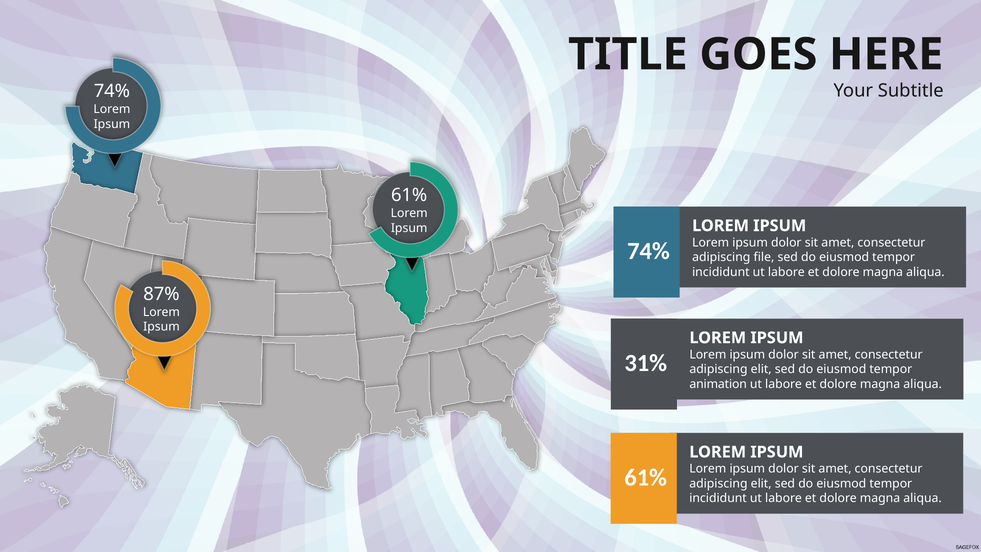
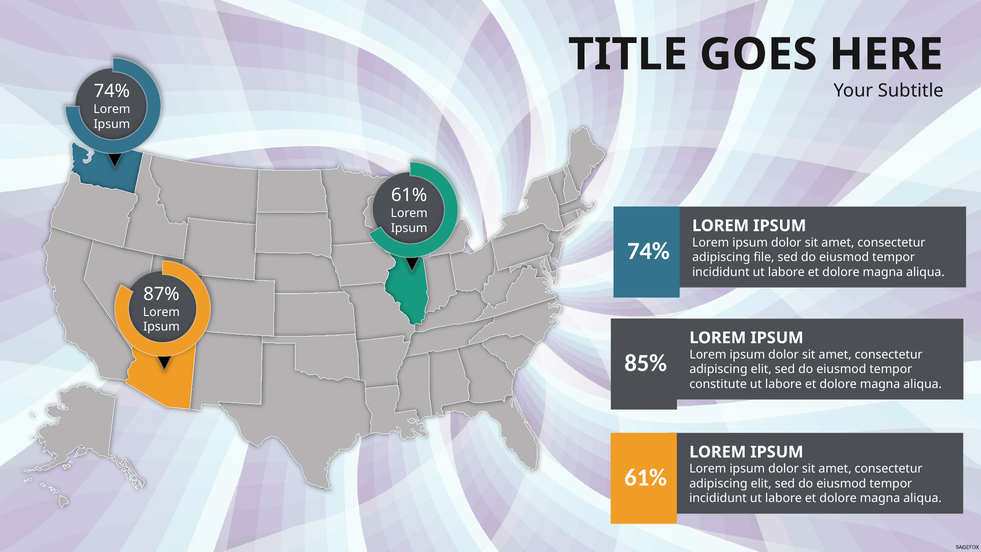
31%: 31% -> 85% (646, 363)
animation: animation -> constitute (718, 384)
